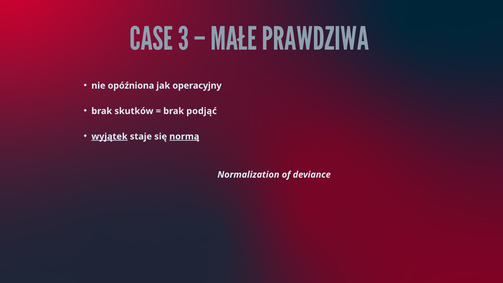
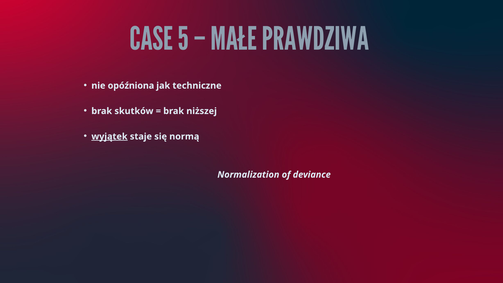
3: 3 -> 5 (183, 39)
operacyjny: operacyjny -> techniczne (197, 86)
podjąć: podjąć -> niższej (202, 111)
normą underline: present -> none (184, 136)
